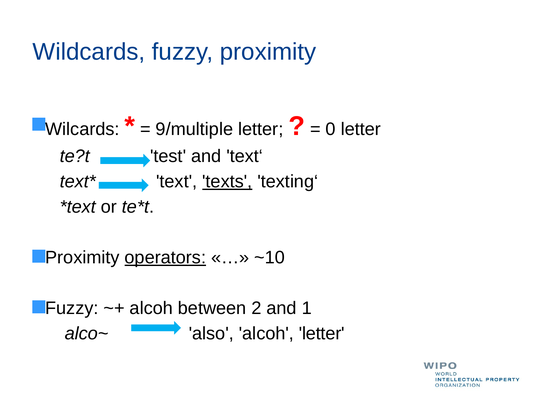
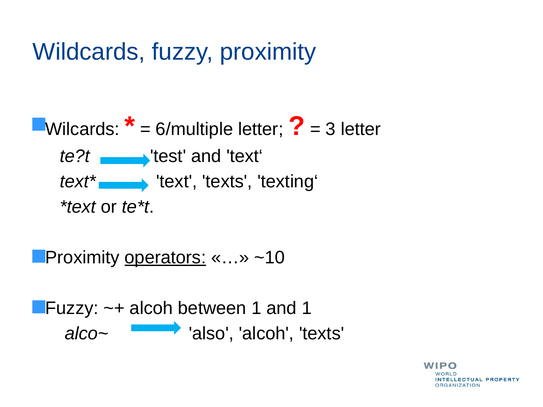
9/multiple: 9/multiple -> 6/multiple (194, 129)
0: 0 -> 3 (331, 129)
texts underline: present -> none (227, 182)
between 2: 2 -> 1 (256, 308)
alcoh letter: letter -> texts (322, 334)
